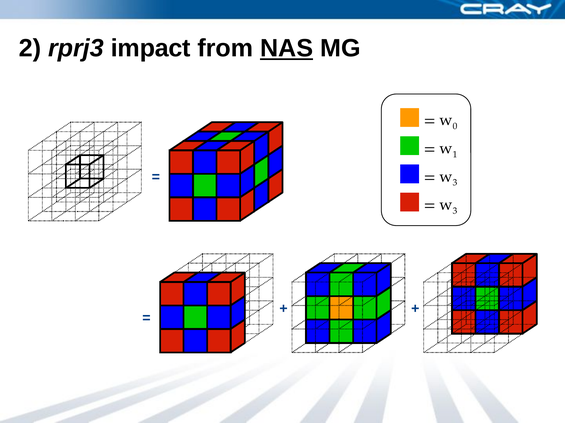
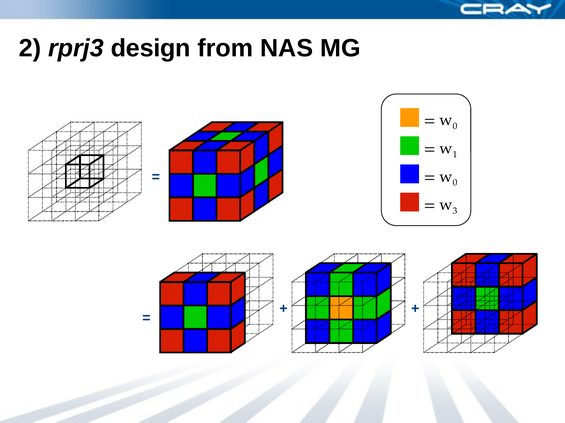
impact: impact -> design (151, 48)
NAS underline: present -> none (287, 48)
3: 3 -> 0 (455, 183)
